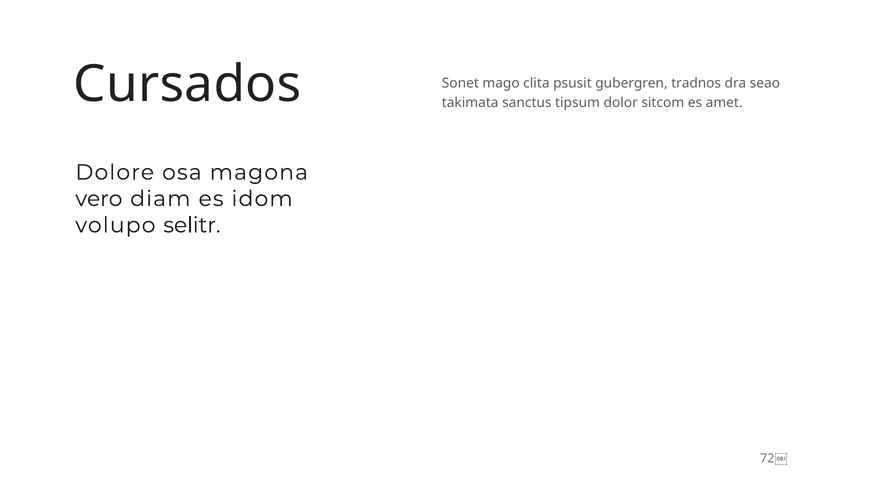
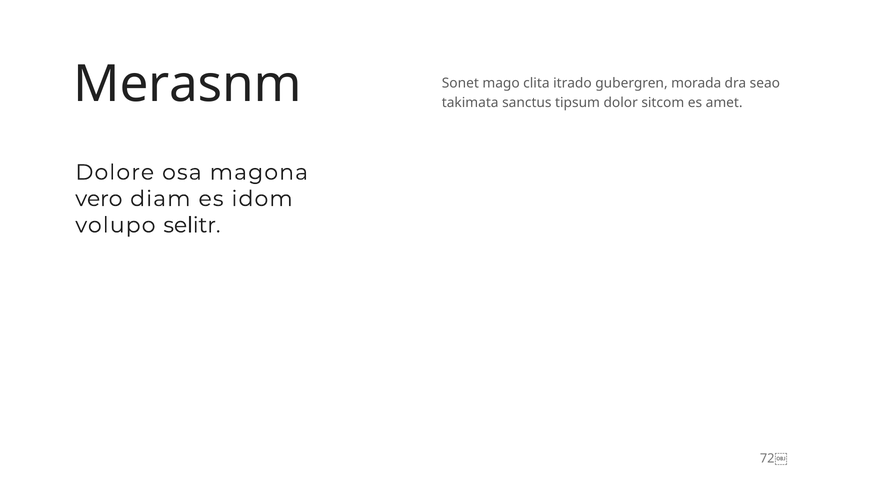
Cursados: Cursados -> Merasnm (188, 84)
psusit: psusit -> itrado (572, 83)
tradnos: tradnos -> morada (696, 83)
